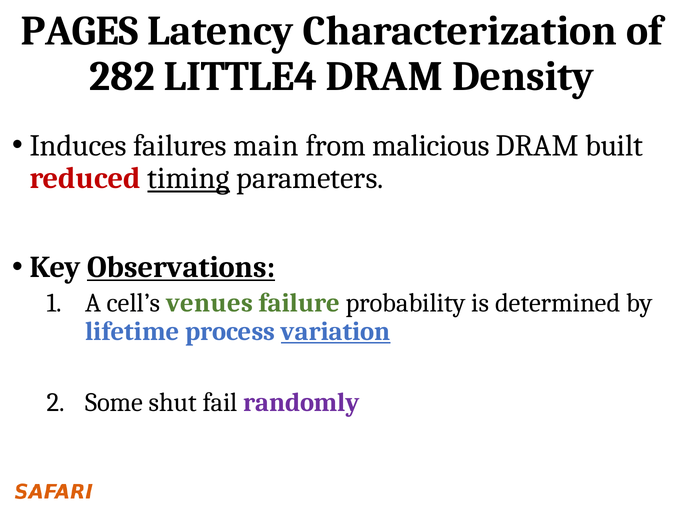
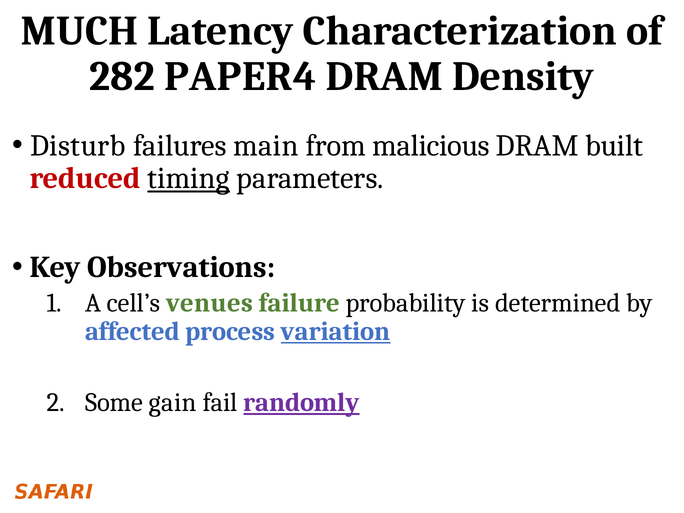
PAGES: PAGES -> MUCH (80, 31)
LITTLE4: LITTLE4 -> PAPER4 (240, 76)
Induces: Induces -> Disturb (78, 146)
Observations underline: present -> none (181, 267)
lifetime: lifetime -> affected (132, 331)
shut: shut -> gain (173, 403)
randomly underline: none -> present (301, 403)
